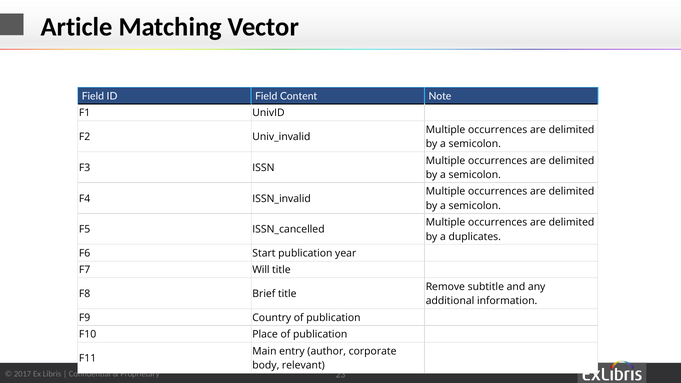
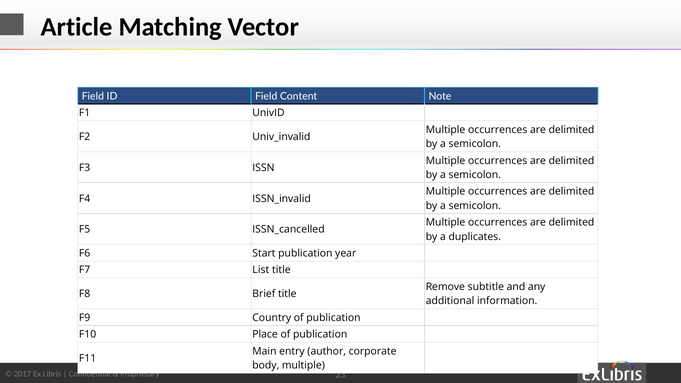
Will: Will -> List (261, 270)
body relevant: relevant -> multiple (303, 365)
